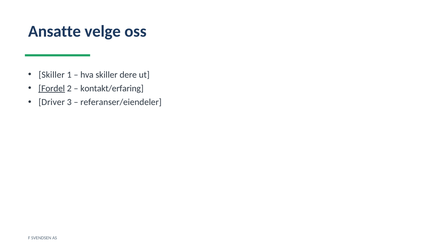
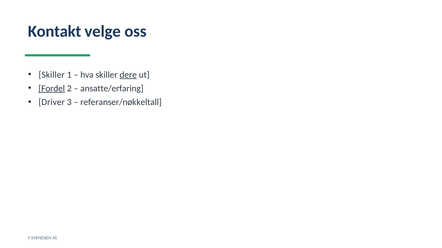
Ansatte: Ansatte -> Kontakt (55, 32)
dere underline: none -> present (128, 75)
kontakt/erfaring: kontakt/erfaring -> ansatte/erfaring (112, 89)
referanser/eiendeler: referanser/eiendeler -> referanser/nøkkeltall (121, 103)
